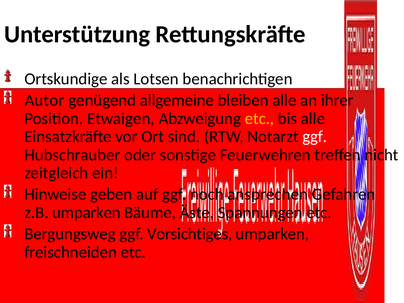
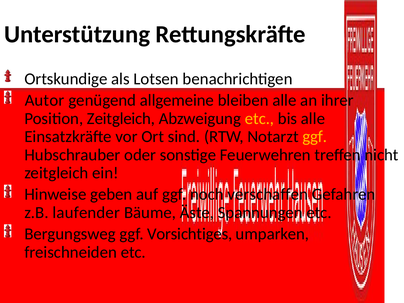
Position Etwaigen: Etwaigen -> Zeitgleich (121, 118)
ggf colour: white -> yellow (315, 137)
ansprechen: ansprechen -> verschaffen (268, 194)
z.B umparken: umparken -> laufender (86, 213)
